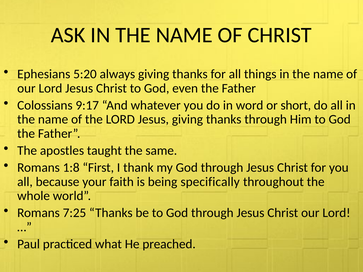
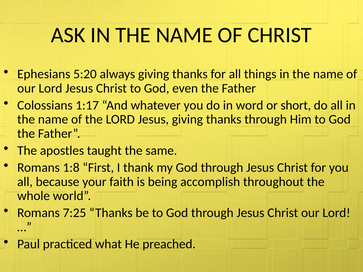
9:17: 9:17 -> 1:17 (87, 105)
specifically: specifically -> accomplish (210, 182)
